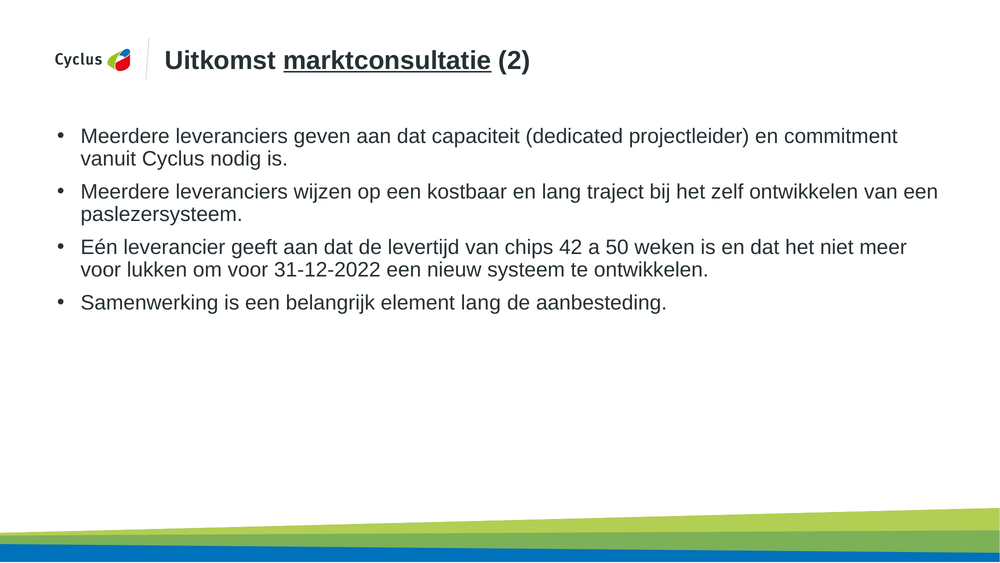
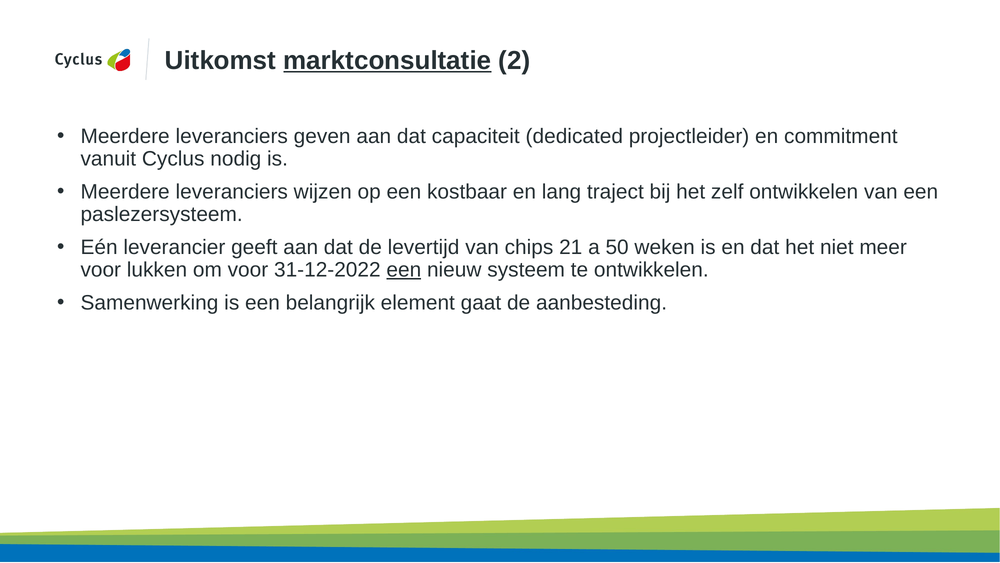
42: 42 -> 21 (571, 247)
een underline: none -> present (404, 270)
element lang: lang -> gaat (481, 303)
